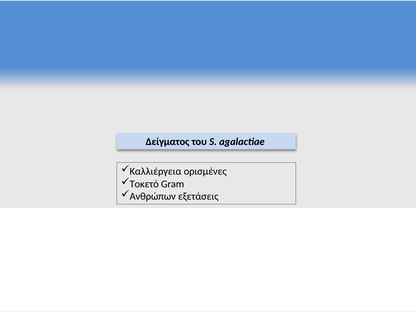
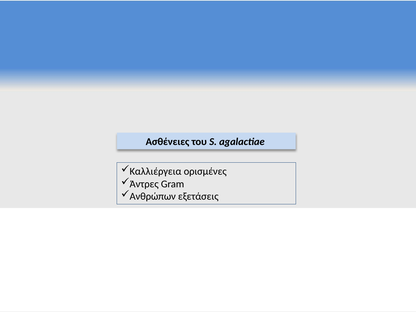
Δείγματος: Δείγματος -> Ασθένειες (167, 142)
Τοκετό: Τοκετό -> Άντρες (144, 184)
